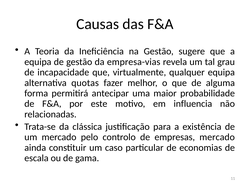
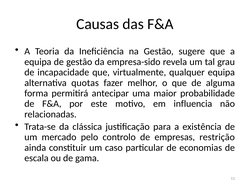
empresa-vias: empresa-vias -> empresa-sido (134, 62)
empresas mercado: mercado -> restrição (217, 138)
